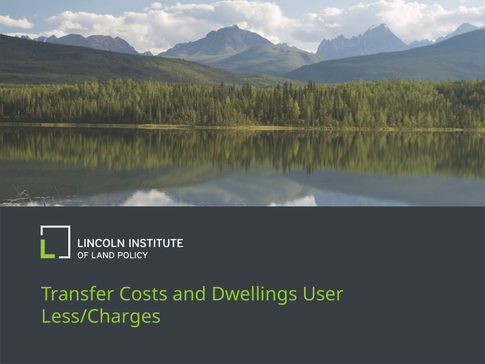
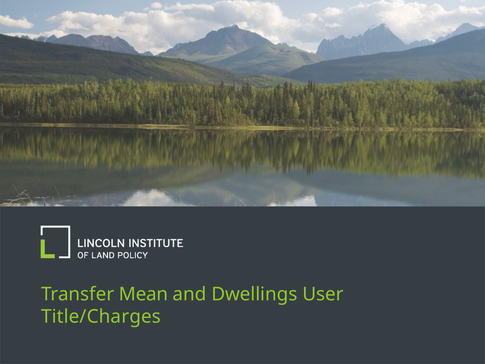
Costs: Costs -> Mean (144, 294)
Less/Charges: Less/Charges -> Title/Charges (101, 317)
